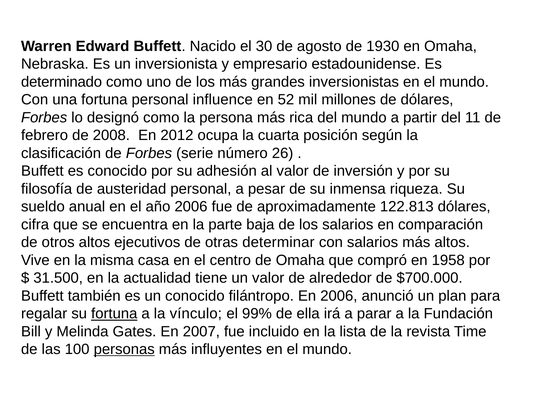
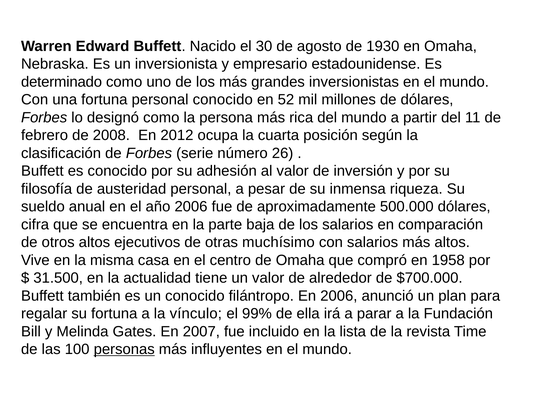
personal influence: influence -> conocido (223, 100)
122.813: 122.813 -> 500.000 (407, 206)
determinar: determinar -> muchísimo (278, 242)
fortuna underline: present -> none (114, 313)
